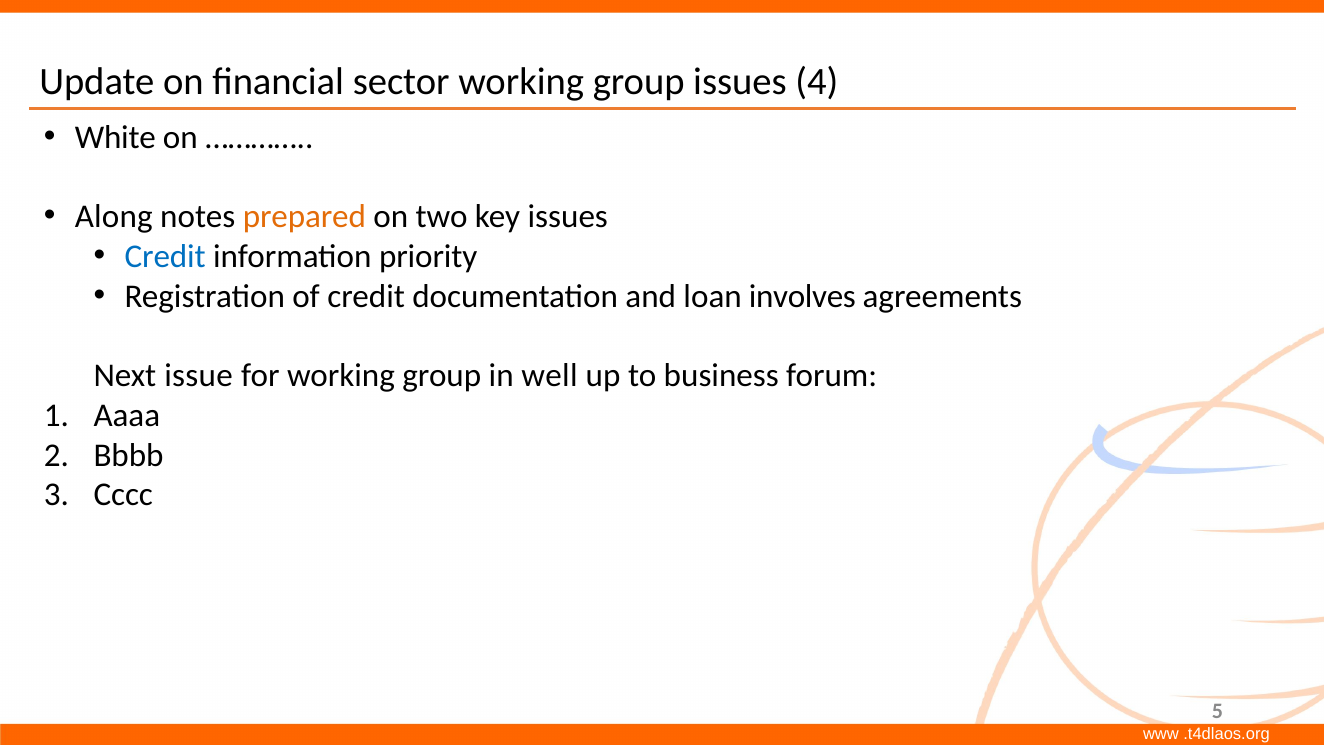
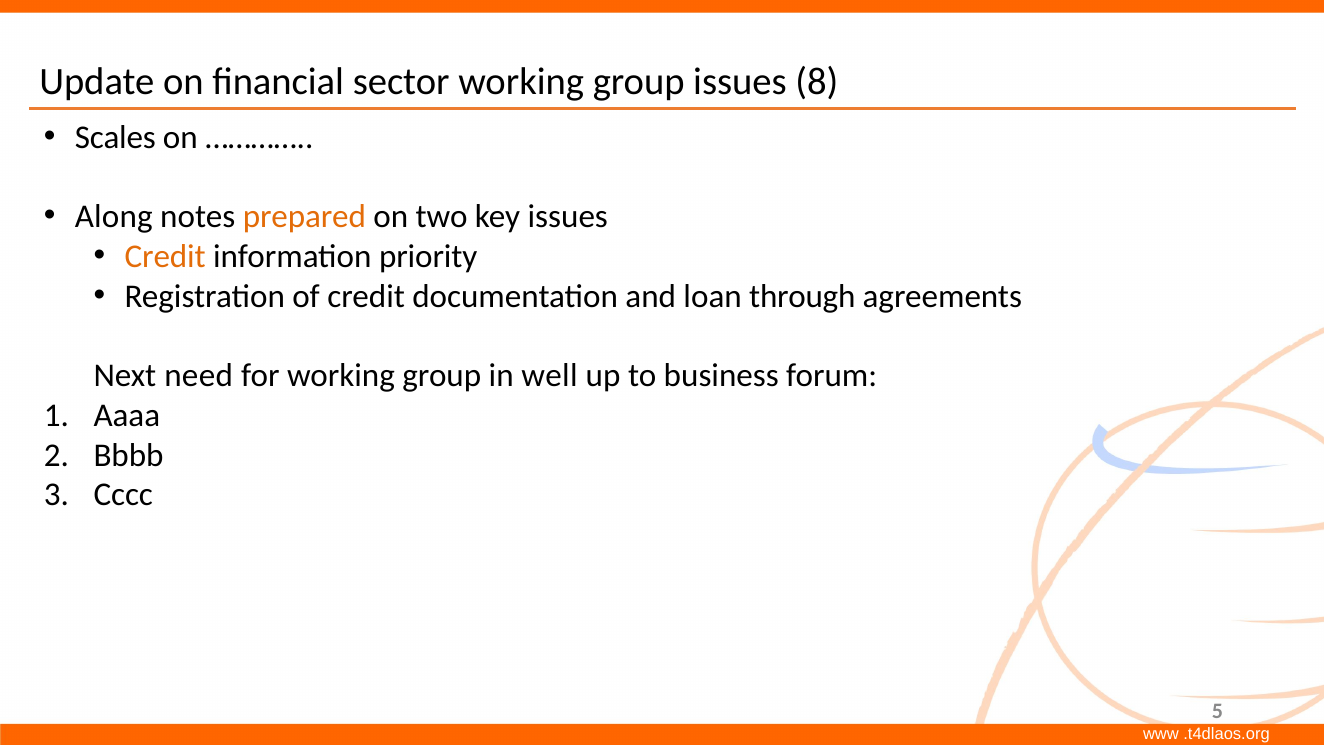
4: 4 -> 8 (817, 82)
White: White -> Scales (115, 137)
Credit colour: blue -> orange (165, 256)
involves: involves -> through (802, 296)
issue: issue -> need (199, 376)
